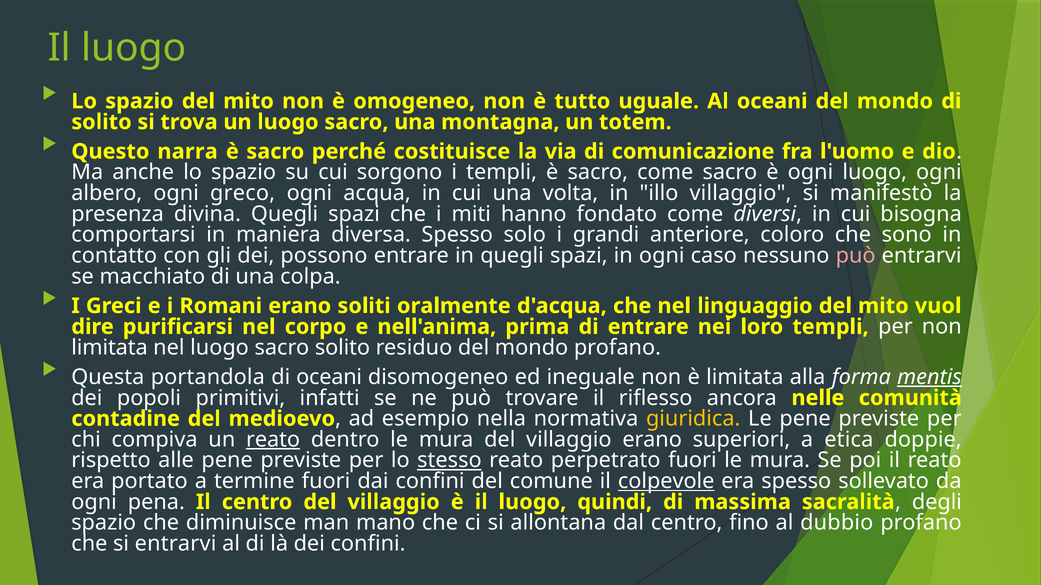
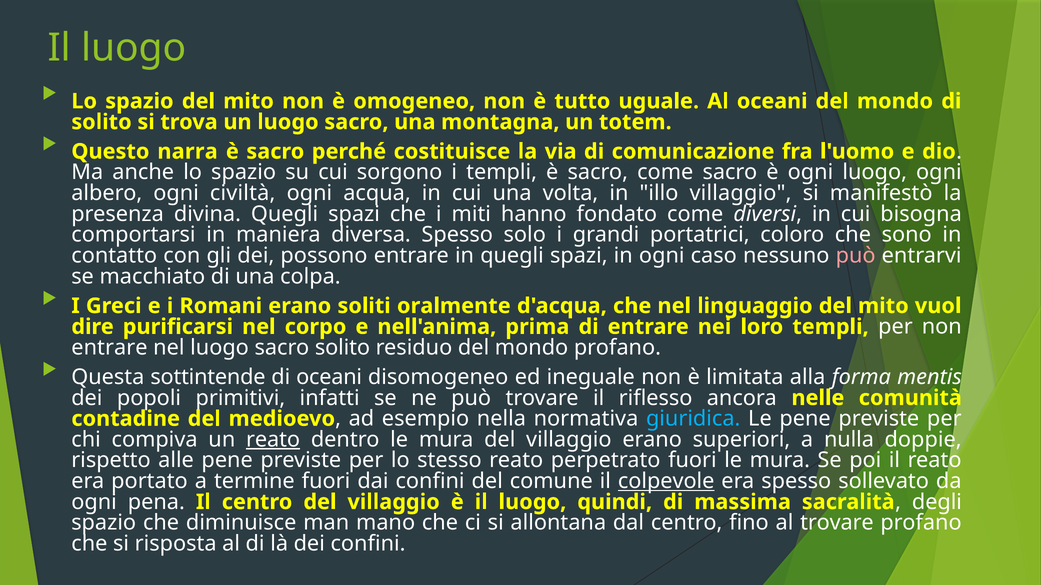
greco: greco -> civiltà (243, 193)
anteriore: anteriore -> portatrici (700, 235)
limitata: limitata -> entrare (109, 348)
portandola: portandola -> sottintende (208, 377)
mentis underline: present -> none (930, 377)
giuridica colour: yellow -> light blue (693, 419)
etica: etica -> nulla (849, 440)
stesso underline: present -> none (449, 461)
al dubbio: dubbio -> trovare (837, 523)
si entrarvi: entrarvi -> risposta (176, 544)
